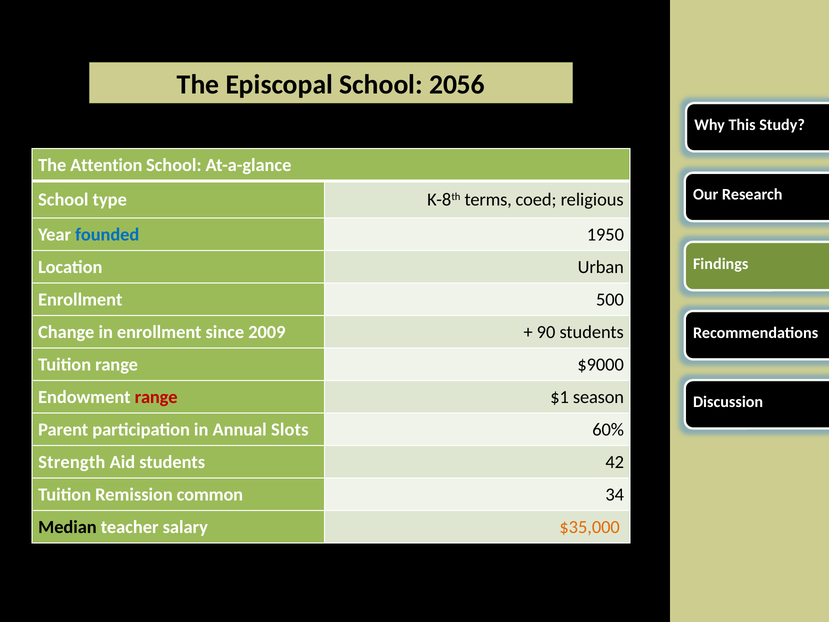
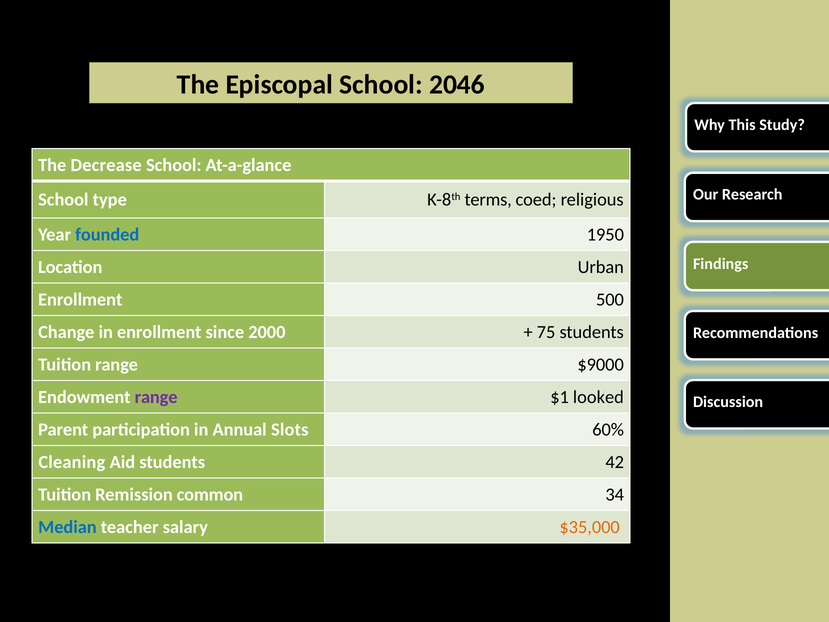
2056: 2056 -> 2046 (457, 85)
Attention: Attention -> Decrease (106, 165)
2009: 2009 -> 2000 (267, 332)
90: 90 -> 75 (546, 332)
range colour: red -> purple (156, 397)
season: season -> looked (598, 397)
Strength: Strength -> Cleaning (72, 462)
Median colour: black -> blue (67, 527)
